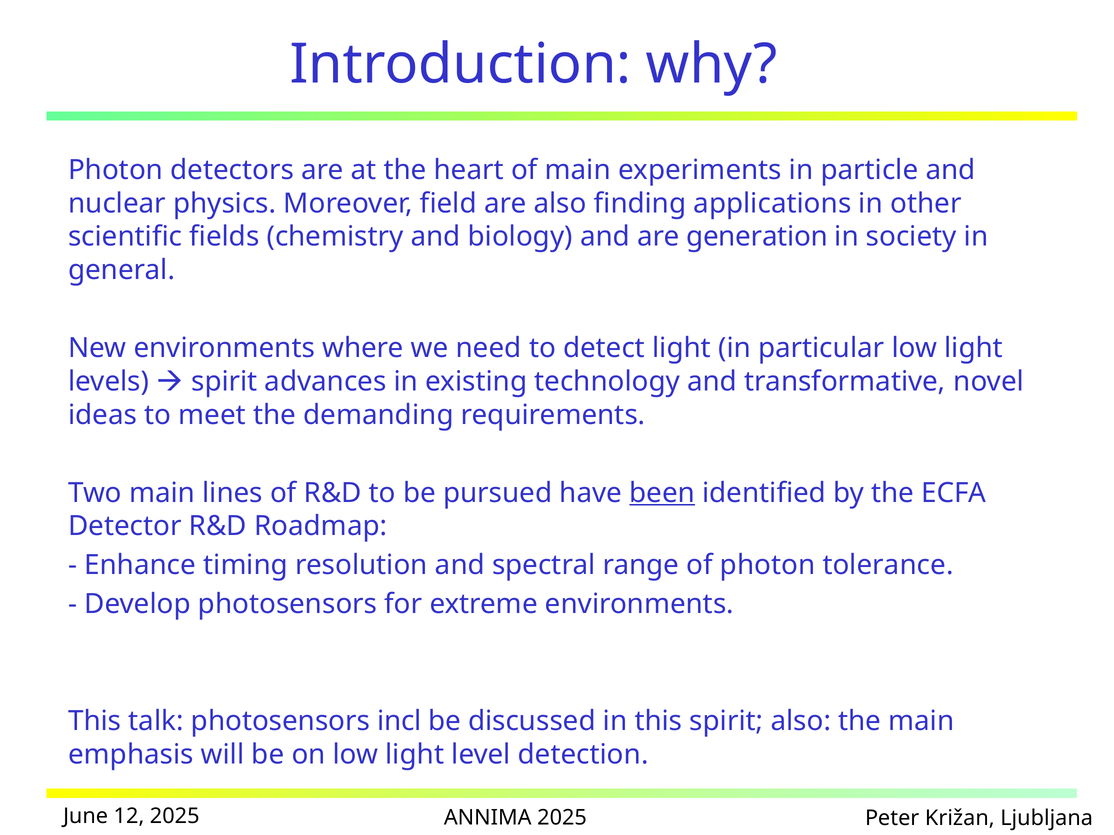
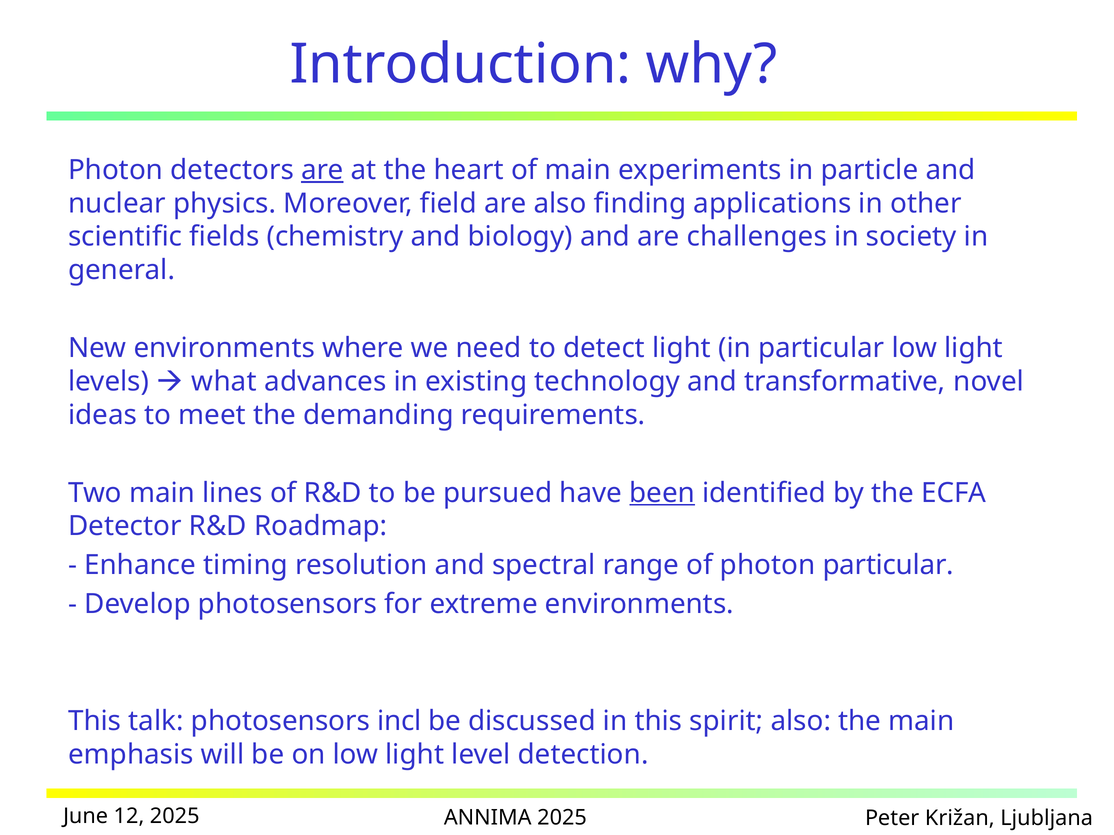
are underline: none -> present (322, 170)
generation: generation -> challenges (757, 237)
spirit: spirit -> what (224, 382)
photon tolerance: tolerance -> particular (888, 566)
